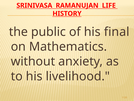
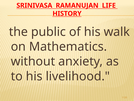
final: final -> walk (117, 32)
